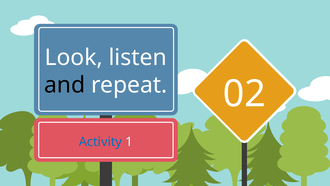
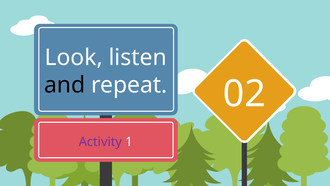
Activity colour: blue -> purple (100, 142)
